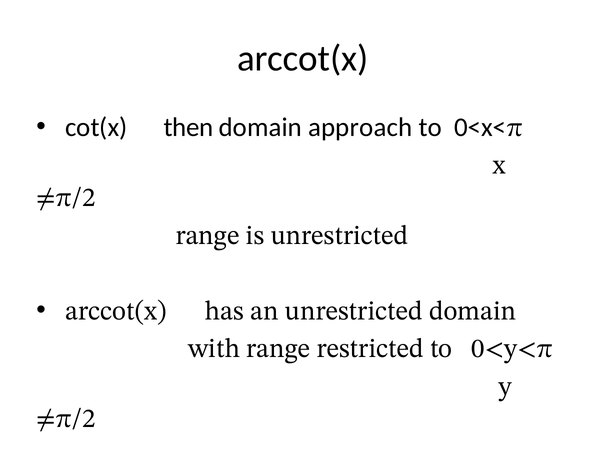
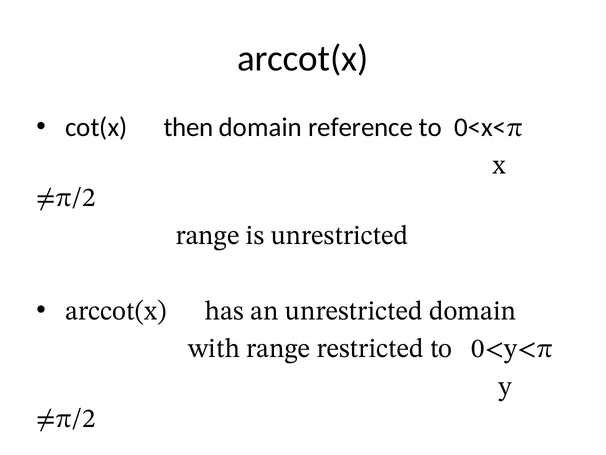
approach: approach -> reference (360, 127)
